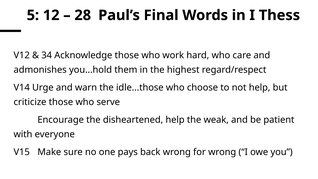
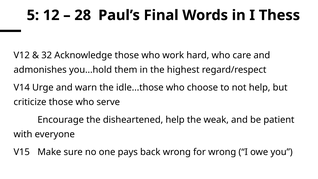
34: 34 -> 32 (47, 55)
